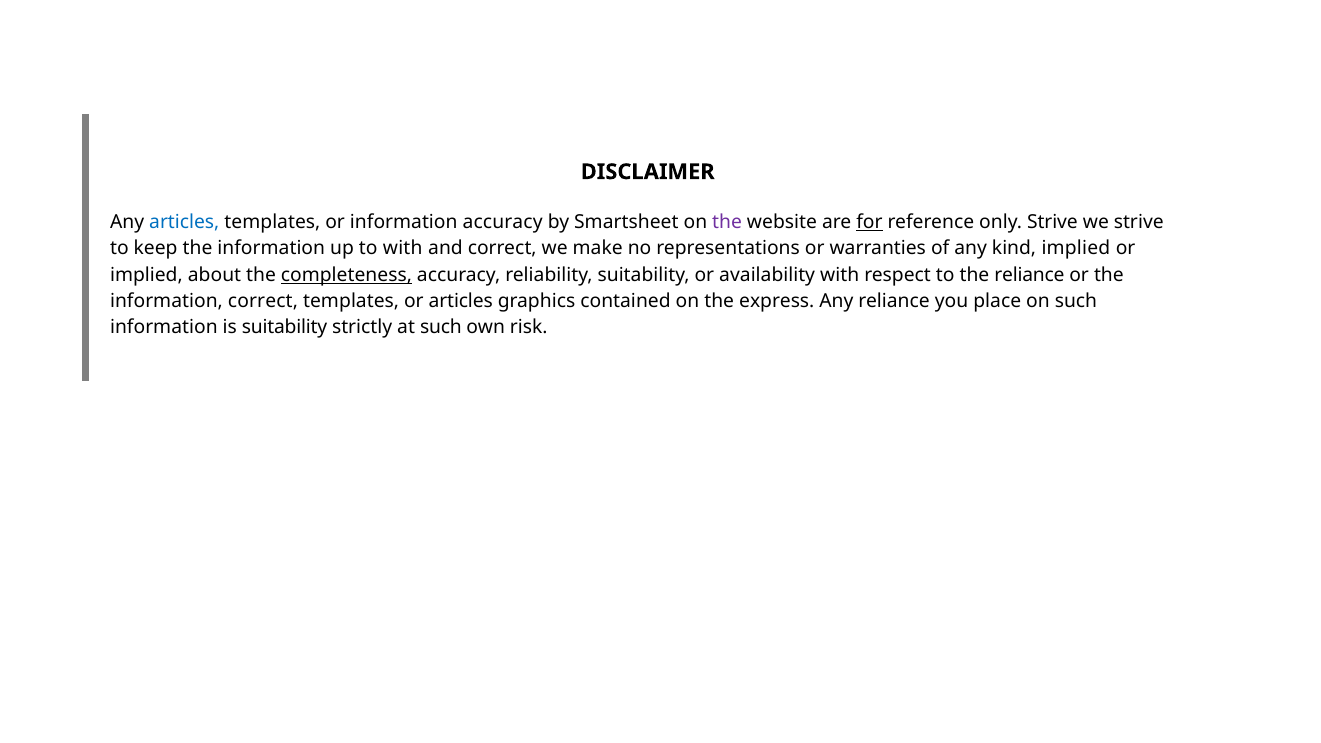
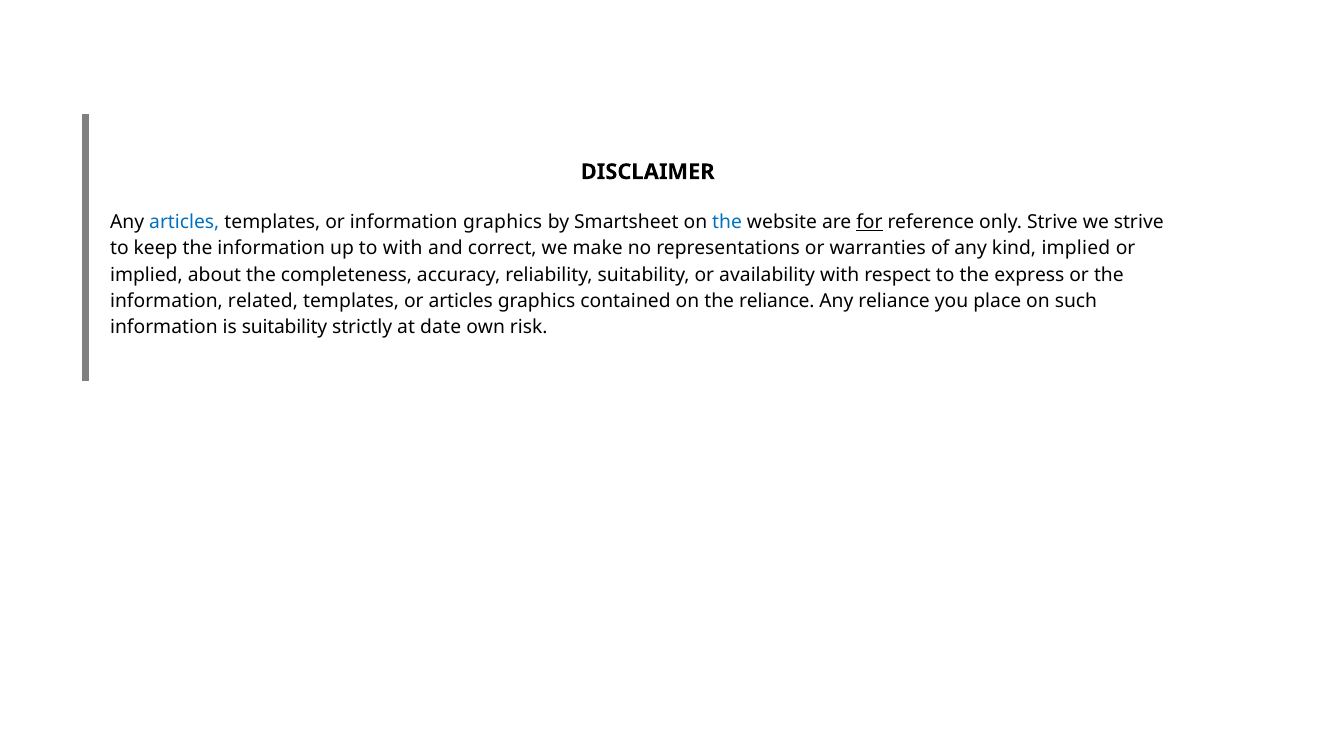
information accuracy: accuracy -> graphics (503, 222)
the colour: purple -> blue (727, 222)
completeness underline: present -> none (346, 275)
the reliance: reliance -> express (1029, 275)
information correct: correct -> related (263, 301)
the express: express -> reliance (777, 301)
at such: such -> date (441, 327)
